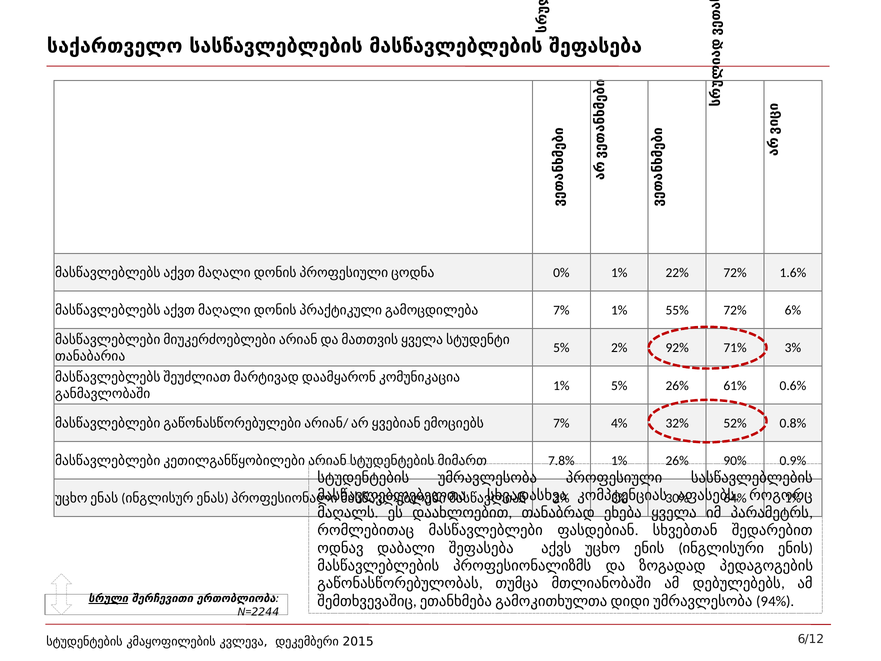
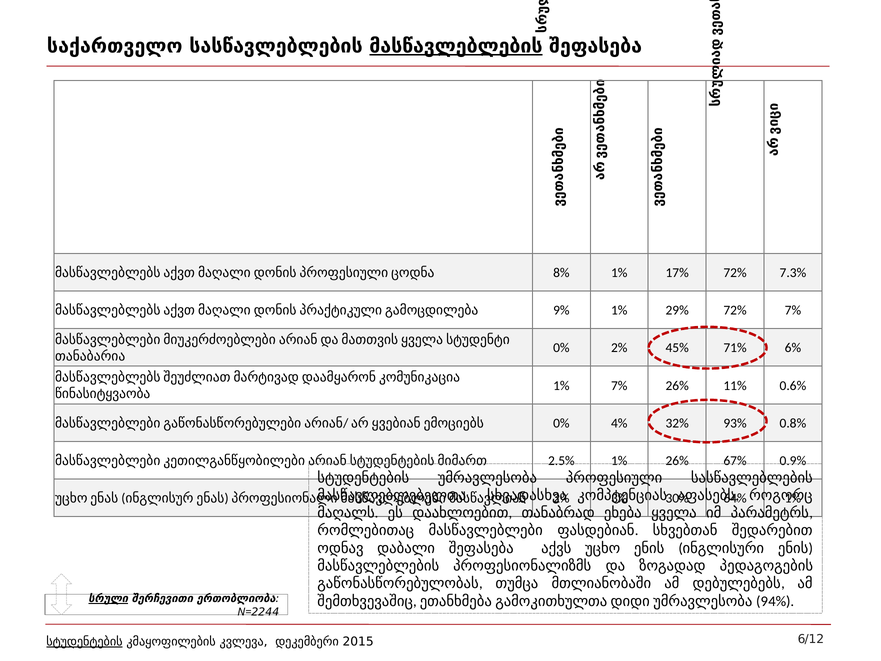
მასწავლებლების underline: none -> present (456, 46)
0%: 0% -> 8% (561, 273)
22%: 22% -> 17% (677, 273)
1.6%: 1.6% -> 7.3% (793, 273)
7%: 7% -> 9% (561, 310)
55%: 55% -> 29% (677, 310)
72% 6%: 6% -> 7% (793, 310)
5%: 5% -> 0% (561, 348)
92%: 92% -> 45% (677, 348)
71% 3%: 3% -> 6% (793, 348)
1% 5%: 5% -> 7% (619, 385)
61%: 61% -> 11% (735, 385)
განმავლობაში: განმავლობაში -> წინასიტყვაობა (103, 394)
7%: 7% -> 0% (561, 423)
52%: 52% -> 93% (735, 423)
7.8%: 7.8% -> 2.5% (561, 461)
90%: 90% -> 67% (735, 461)
სტუდენტების underline: none -> present (84, 642)
